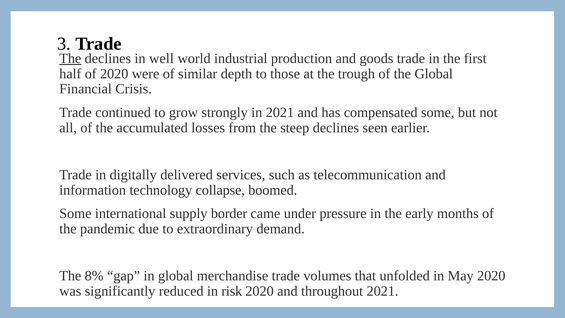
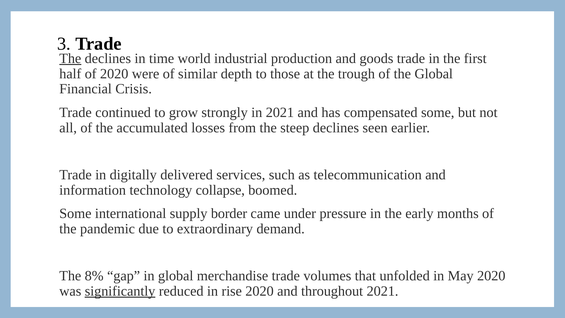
well: well -> time (162, 58)
significantly underline: none -> present (120, 291)
risk: risk -> rise (232, 291)
